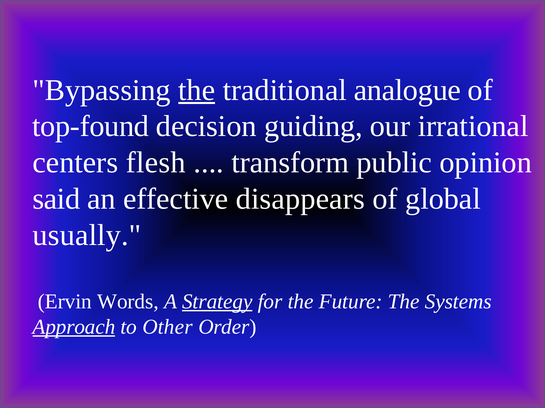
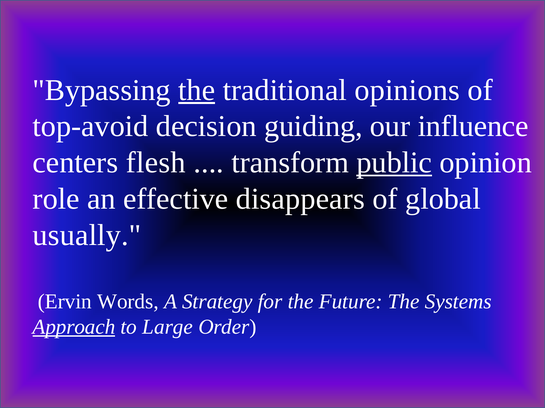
analogue: analogue -> opinions (407, 90)
top-found: top-found -> top-avoid (91, 127)
irrational: irrational -> influence (473, 127)
public underline: none -> present (394, 163)
said: said -> role (56, 199)
Strategy underline: present -> none (217, 302)
Other: Other -> Large (168, 328)
